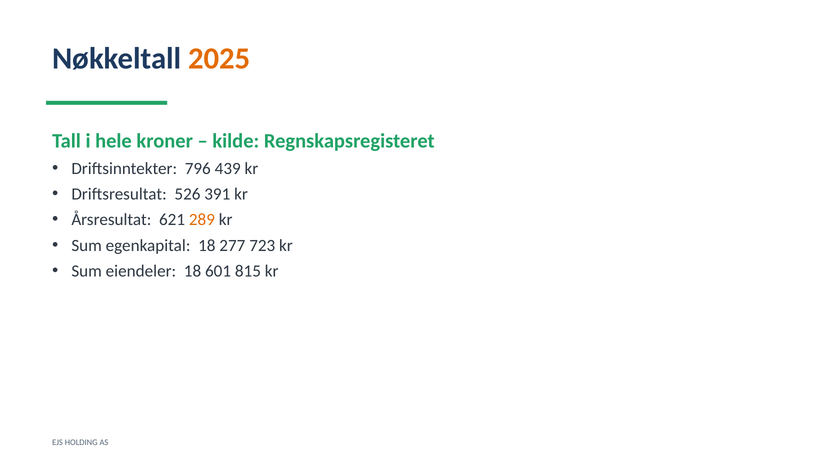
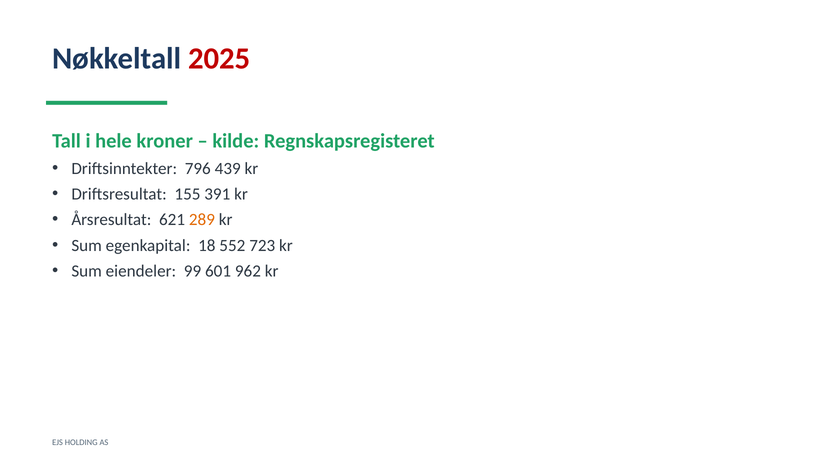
2025 colour: orange -> red (219, 59)
526: 526 -> 155 (187, 194)
277: 277 -> 552 (232, 246)
eiendeler 18: 18 -> 99 (193, 271)
815: 815 -> 962 (248, 271)
